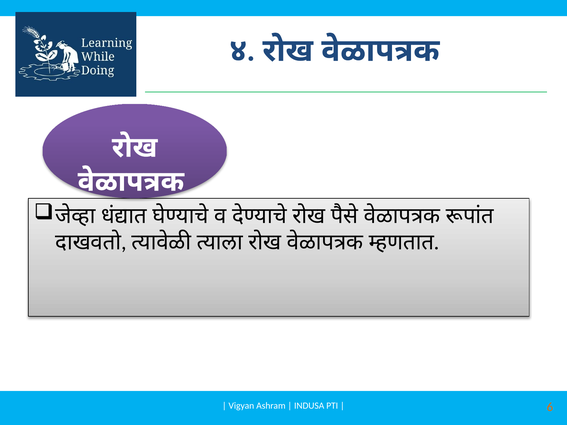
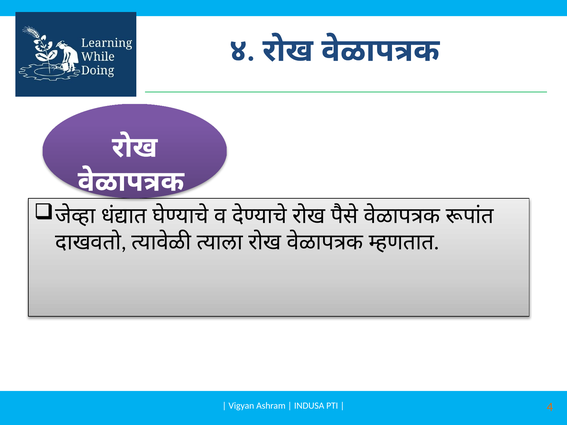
6: 6 -> 4 (550, 407)
